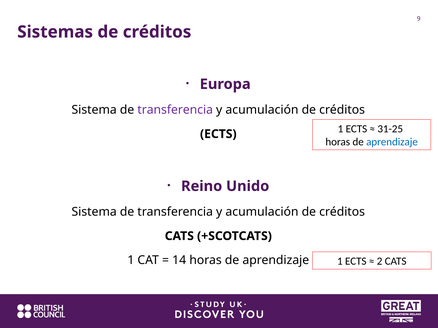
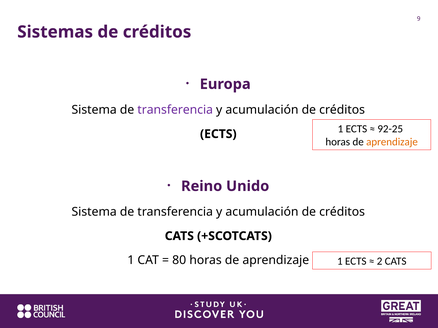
31-25: 31-25 -> 92-25 (390, 129)
aprendizaje colour: blue -> orange (392, 142)
14: 14 -> 80 (179, 261)
